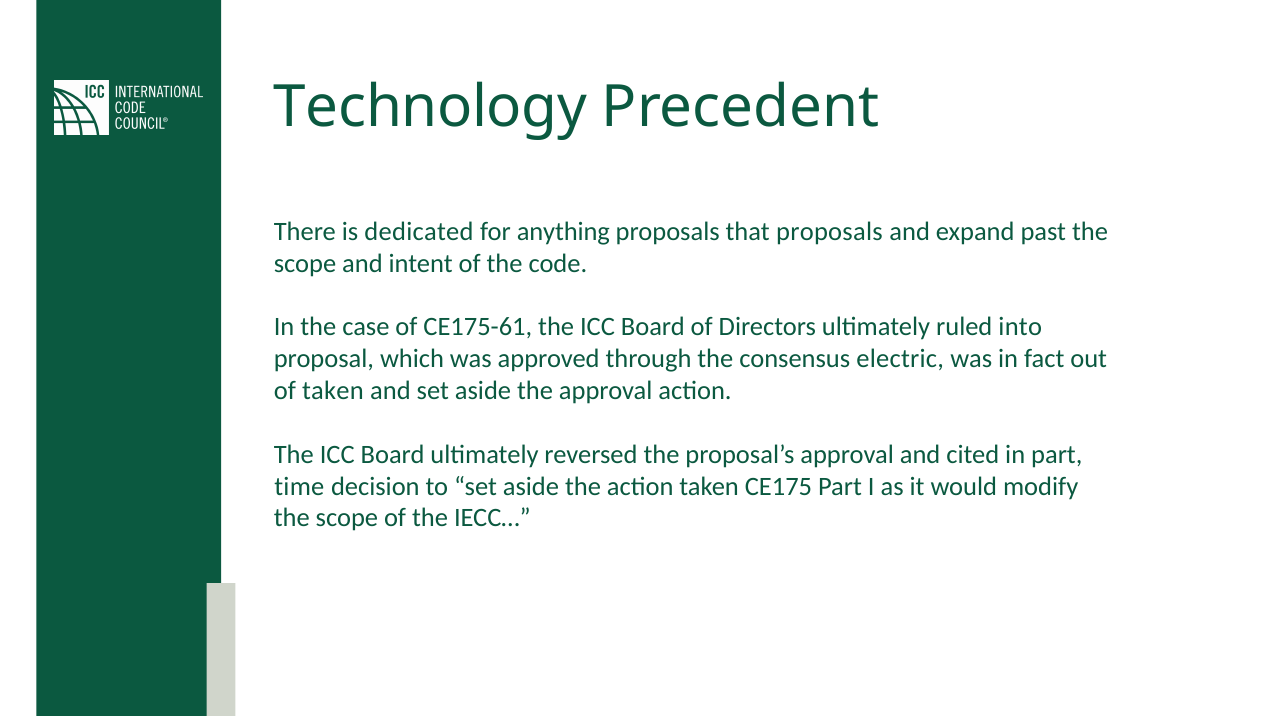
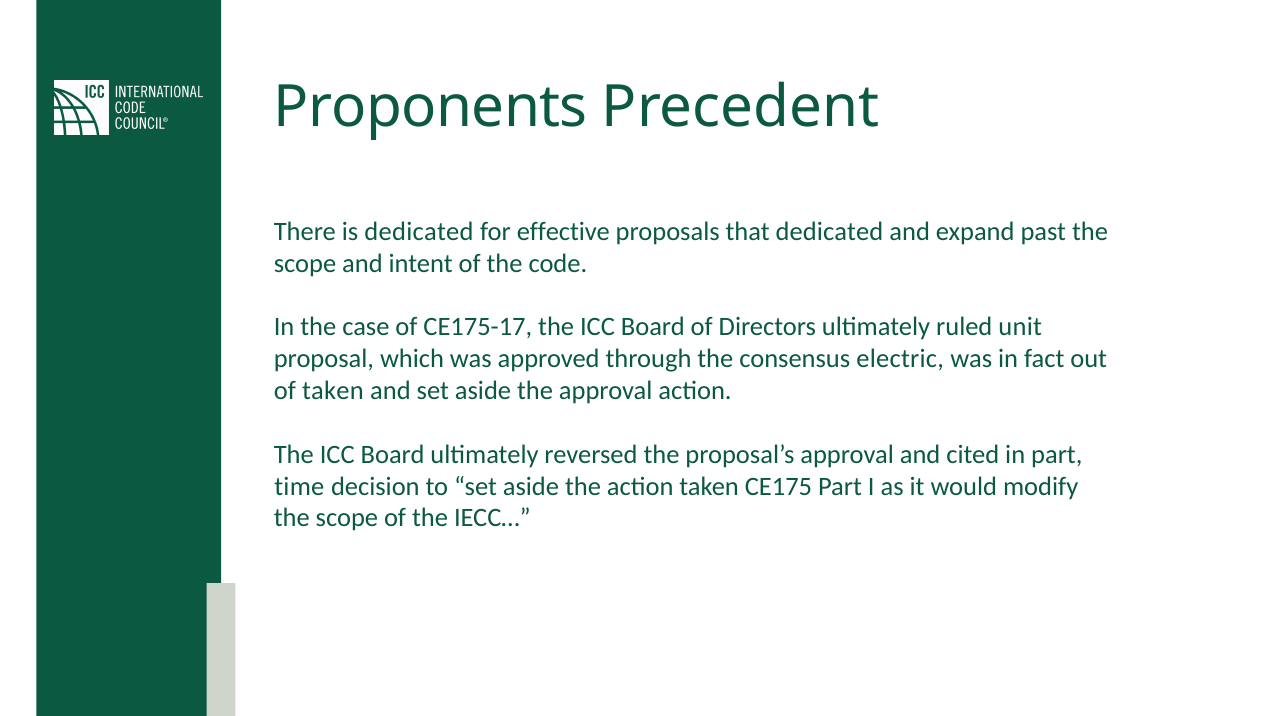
Technology: Technology -> Proponents (431, 107)
anything: anything -> effective (563, 232)
that proposals: proposals -> dedicated (829, 232)
CE175-61: CE175-61 -> CE175-17 (478, 327)
into: into -> unit (1020, 327)
